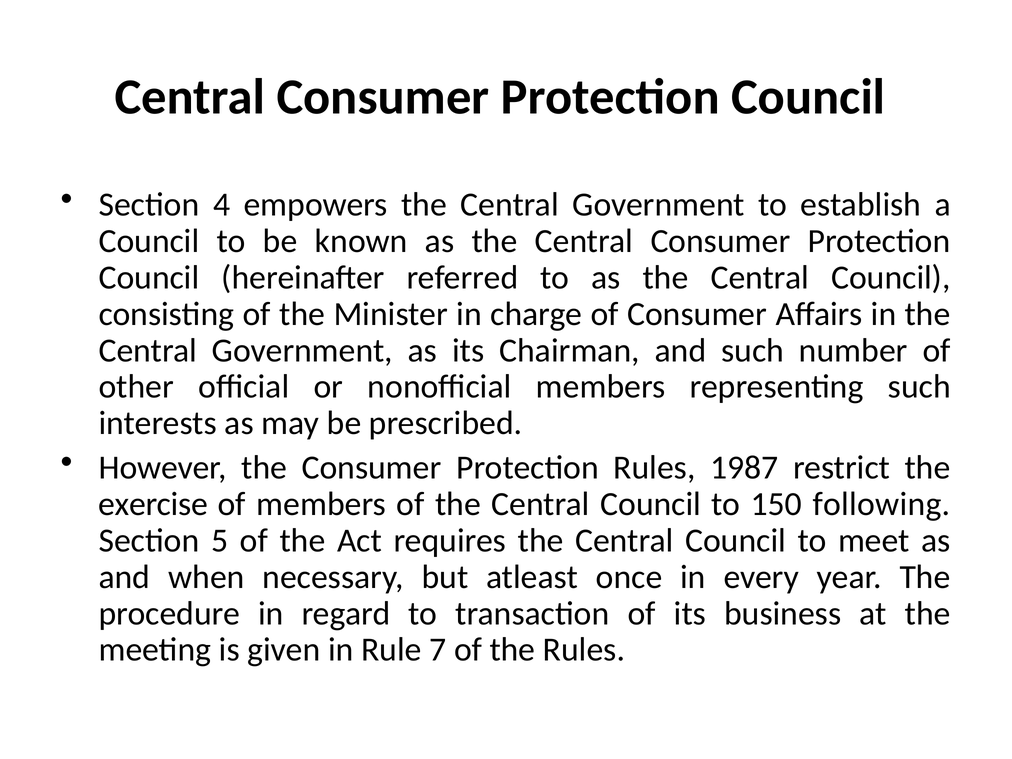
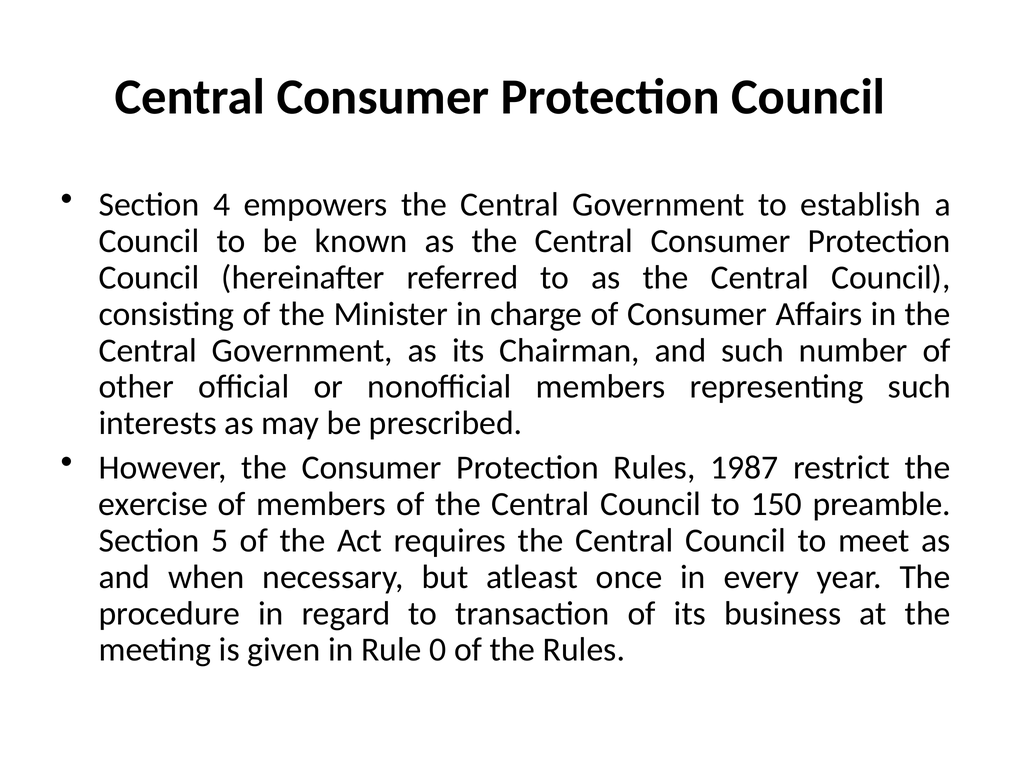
following: following -> preamble (882, 504)
7: 7 -> 0 (438, 650)
